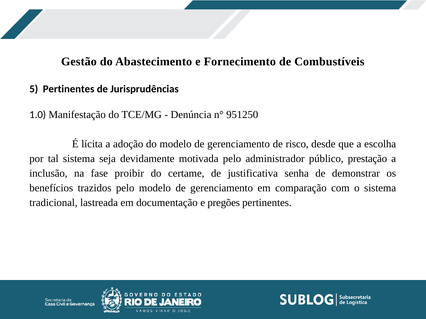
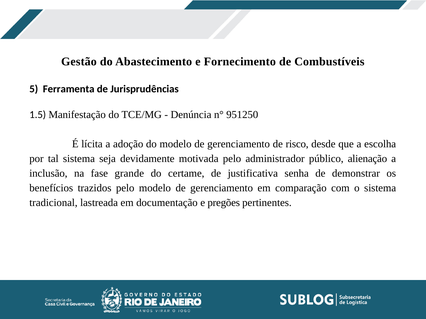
5 Pertinentes: Pertinentes -> Ferramenta (69, 89)
1.0: 1.0 -> 1.5 (38, 115)
prestação: prestação -> alienação (367, 159)
proibir: proibir -> grande (129, 174)
